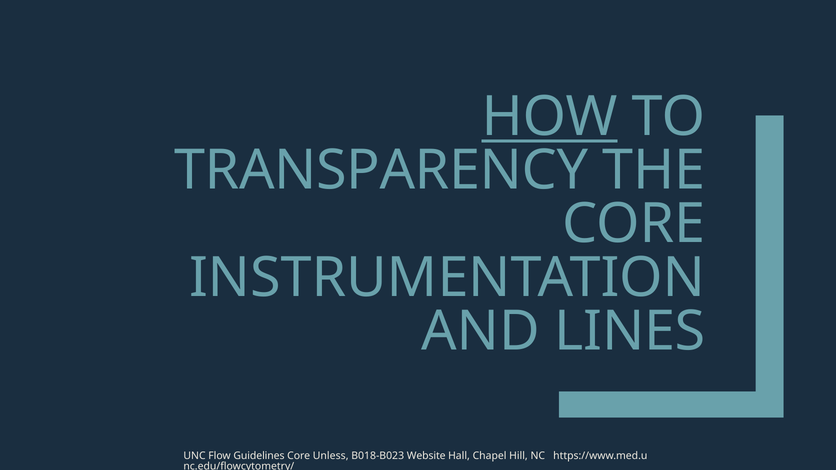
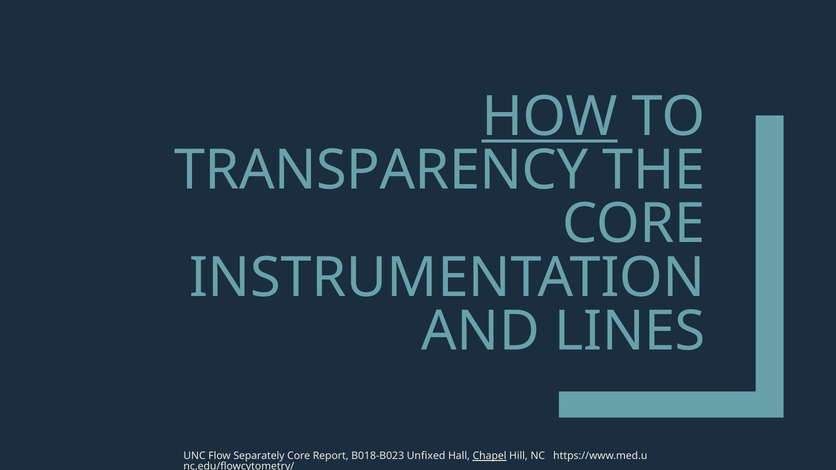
Guidelines: Guidelines -> Separately (259, 456)
Unless: Unless -> Report (331, 456)
Website: Website -> Unfixed (426, 456)
Chapel underline: none -> present (490, 456)
